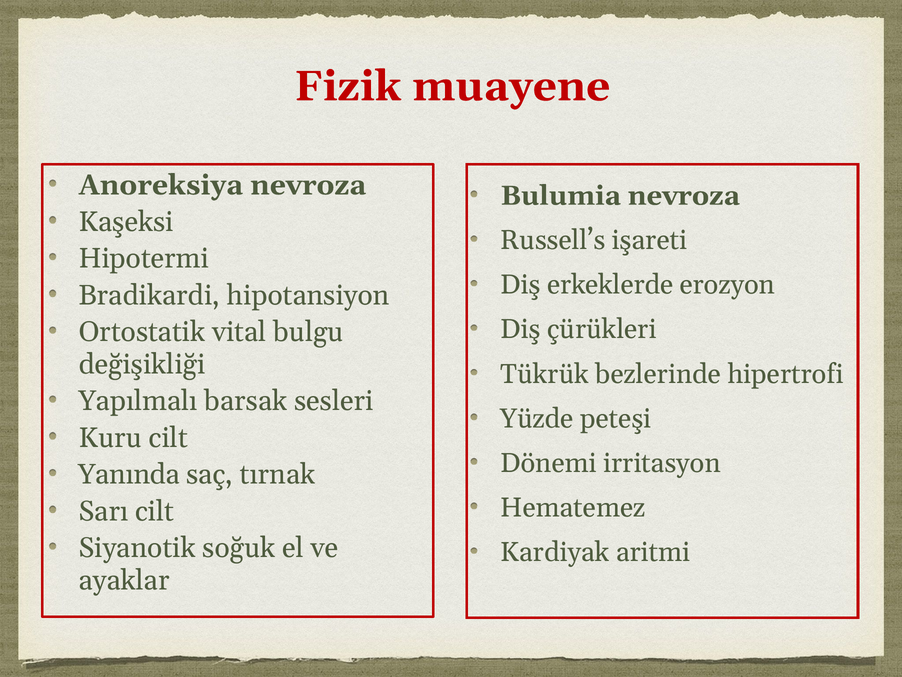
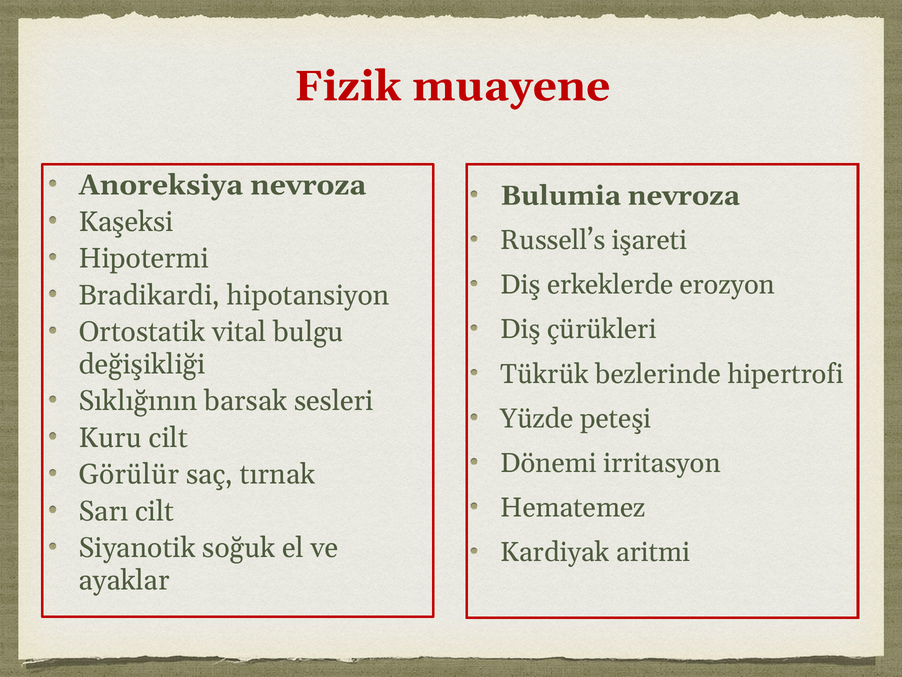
Yapılmalı: Yapılmalı -> Sıklığının (138, 401)
Yanında: Yanında -> Görülür (129, 474)
